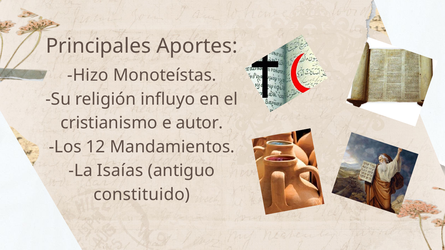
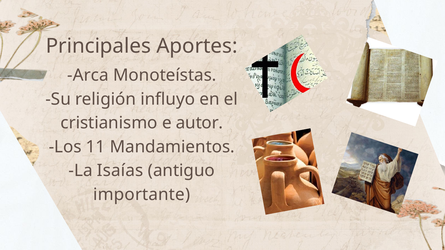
Hizo: Hizo -> Arca (88, 75)
12: 12 -> 11 (96, 147)
constituido: constituido -> importante (142, 195)
